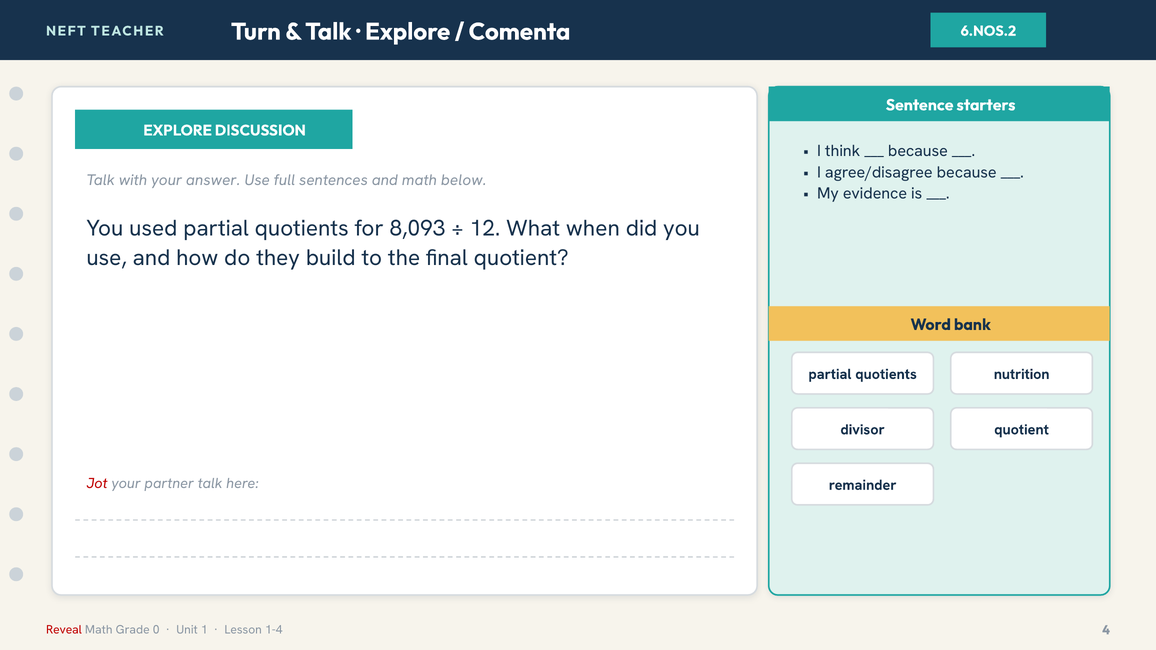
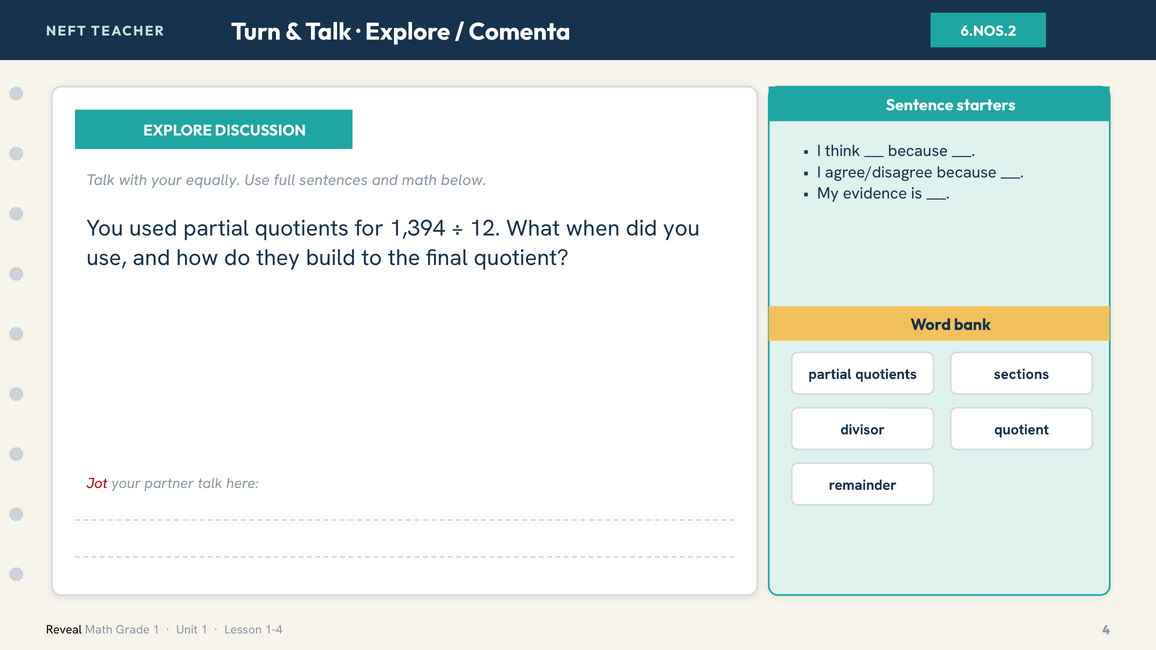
answer: answer -> equally (213, 180)
8,093: 8,093 -> 1,394 (417, 229)
nutrition: nutrition -> sections (1021, 374)
Reveal colour: red -> black (64, 630)
Grade 0: 0 -> 1 (156, 630)
